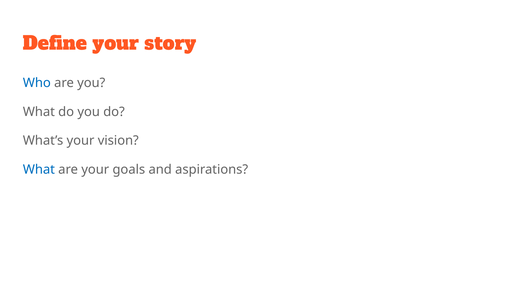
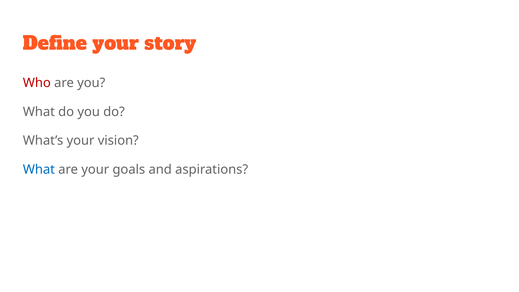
Who colour: blue -> red (37, 83)
